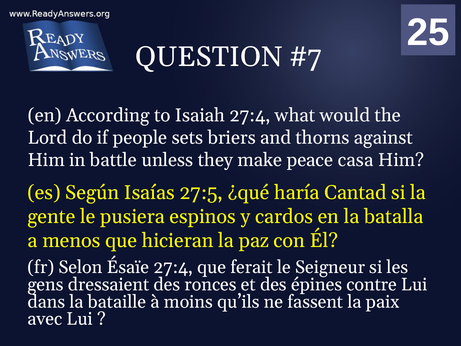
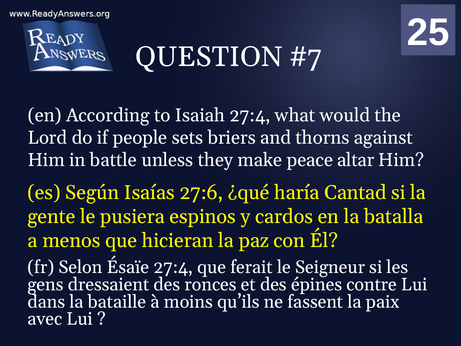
casa: casa -> altar (356, 160)
27:5: 27:5 -> 27:6 (201, 193)
